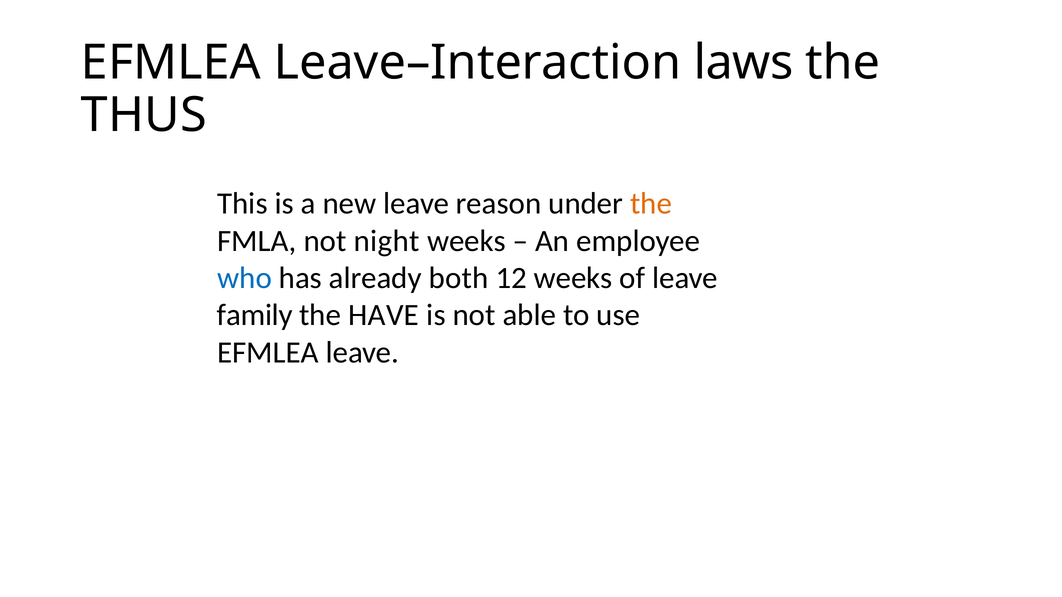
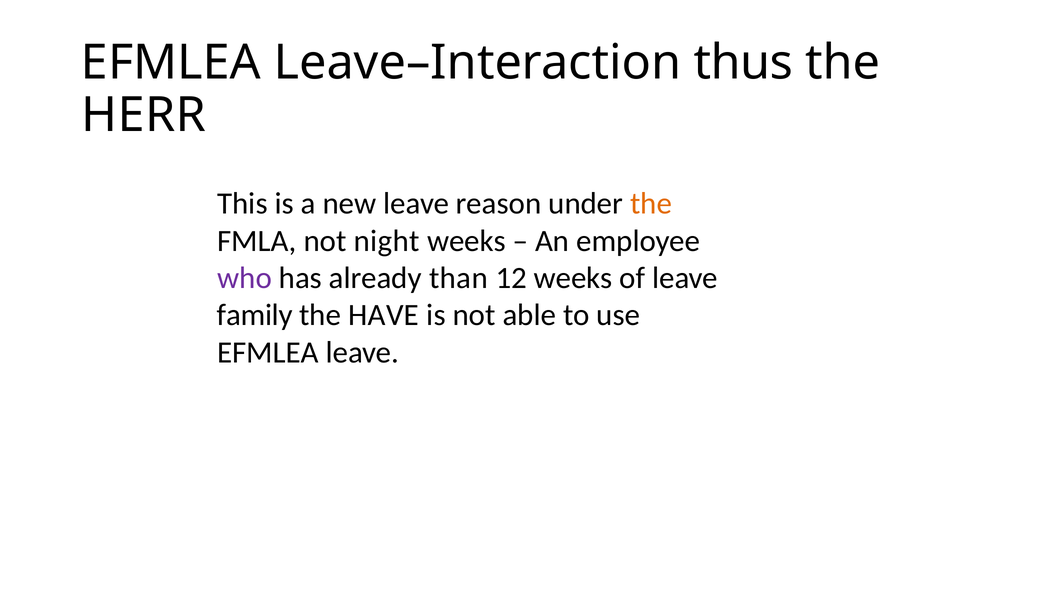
laws: laws -> thus (744, 63)
THUS: THUS -> HERR (144, 115)
who colour: blue -> purple (245, 278)
both: both -> than (458, 278)
